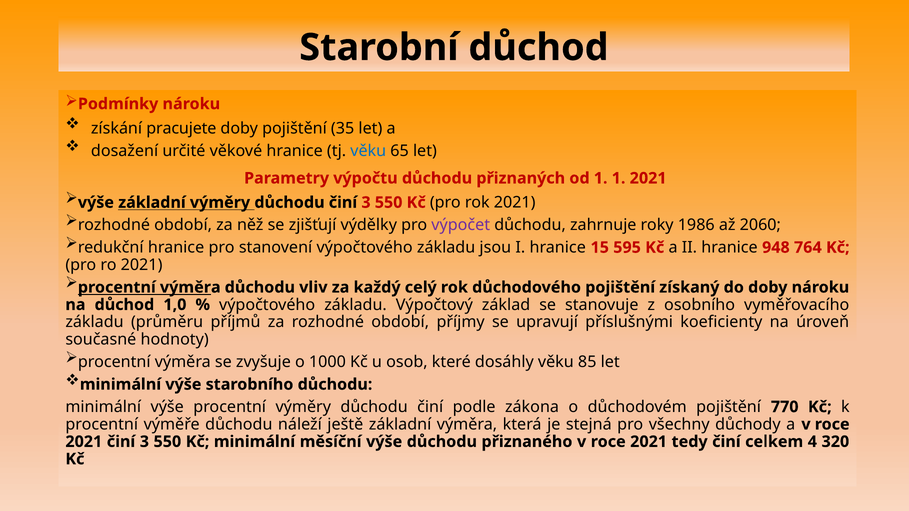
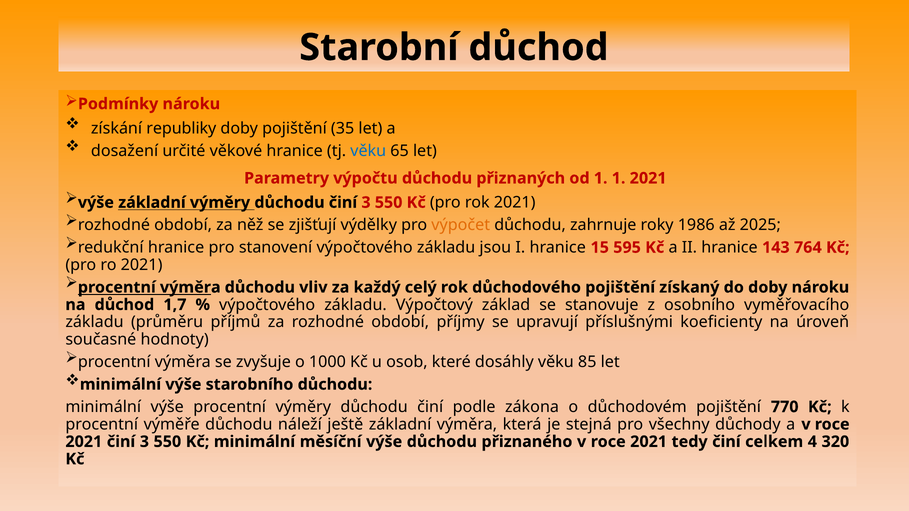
pracujete: pracujete -> republiky (181, 128)
výpočet colour: purple -> orange (461, 225)
2060: 2060 -> 2025 (760, 225)
948: 948 -> 143 (776, 248)
1,0: 1,0 -> 1,7 (175, 305)
